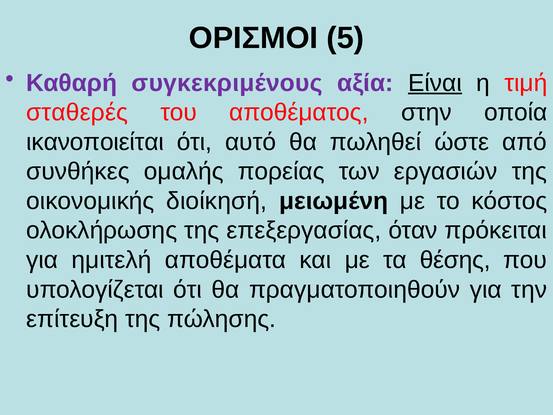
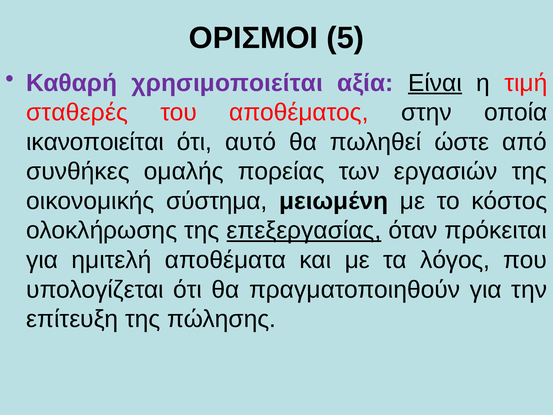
συγκεκριμένους: συγκεκριμένους -> χρησιμοποιείται (227, 83)
διοίκησή: διοίκησή -> σύστημα (217, 201)
επεξεργασίας underline: none -> present (304, 230)
θέσης: θέσης -> λόγος (455, 260)
